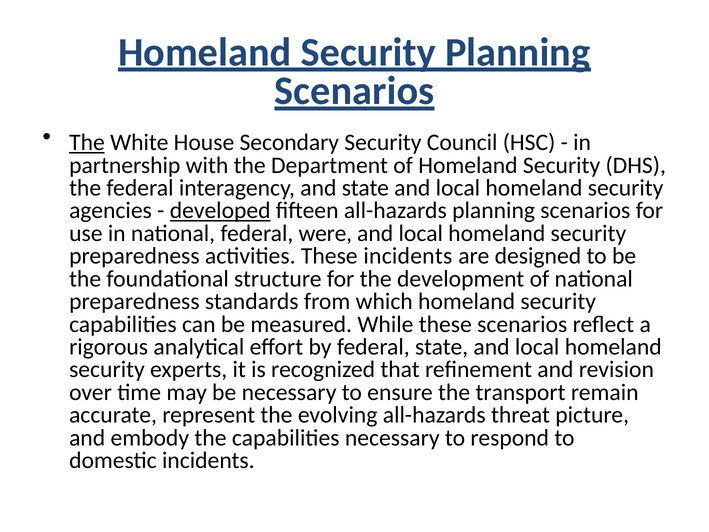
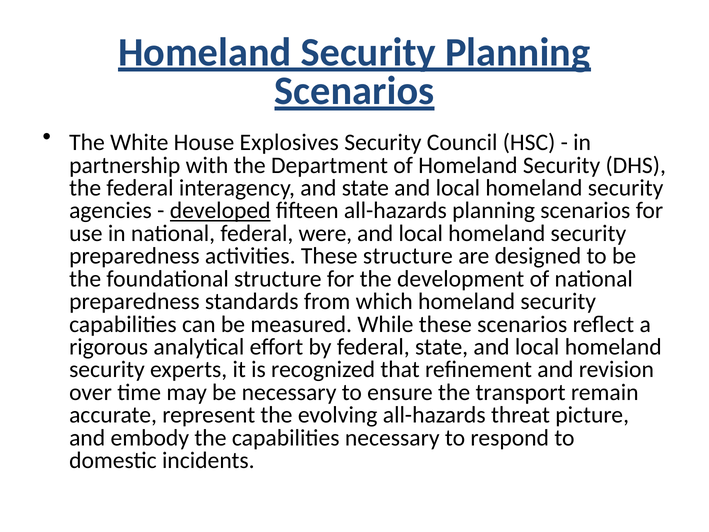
The underline: present -> none (87, 143)
Secondary: Secondary -> Explosives (289, 143)
These incidents: incidents -> structure (408, 256)
